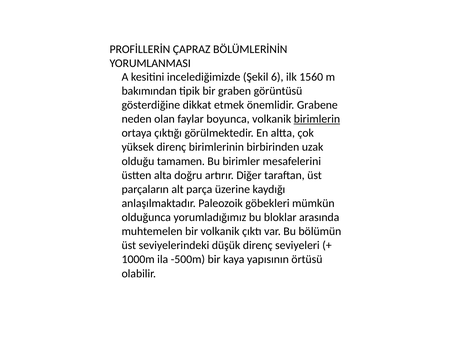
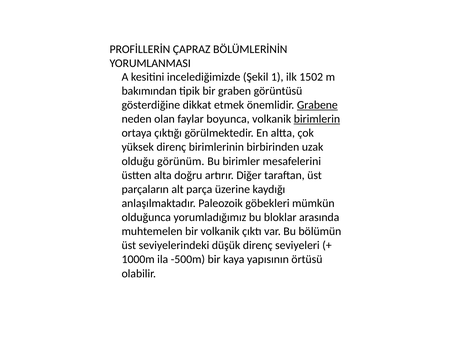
6: 6 -> 1 (277, 77)
1560: 1560 -> 1502 (311, 77)
Grabene underline: none -> present (317, 105)
tamamen: tamamen -> görünüm (181, 161)
